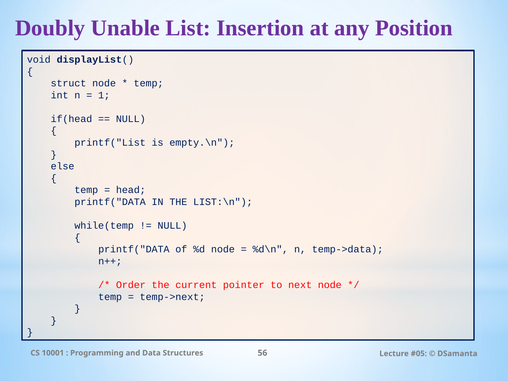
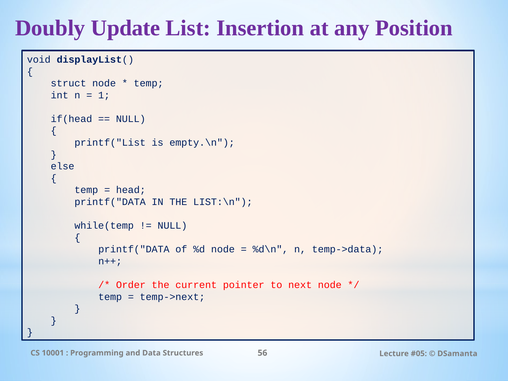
Unable: Unable -> Update (126, 28)
